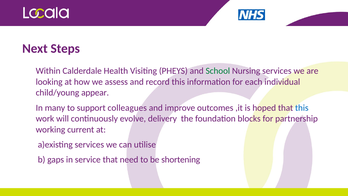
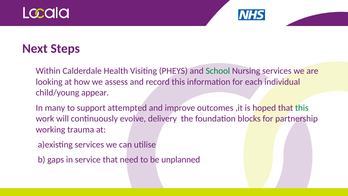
colleagues: colleagues -> attempted (127, 108)
this colour: blue -> green (302, 108)
current: current -> trauma (81, 129)
shortening: shortening -> unplanned (181, 160)
